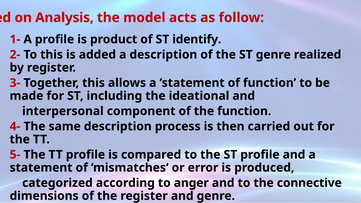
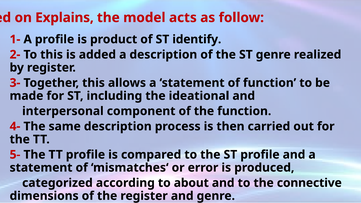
Analysis: Analysis -> Explains (64, 18)
anger: anger -> about (191, 183)
